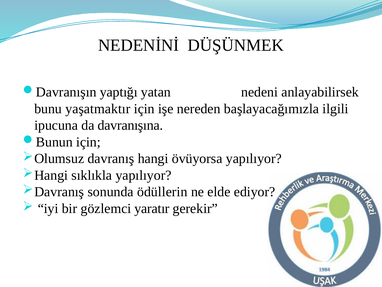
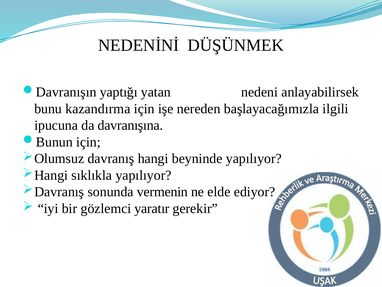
yaşatmaktır: yaşatmaktır -> kazandırma (98, 109)
övüyorsa: övüyorsa -> beyninde (197, 158)
ödüllerin: ödüllerin -> vermenin (162, 192)
